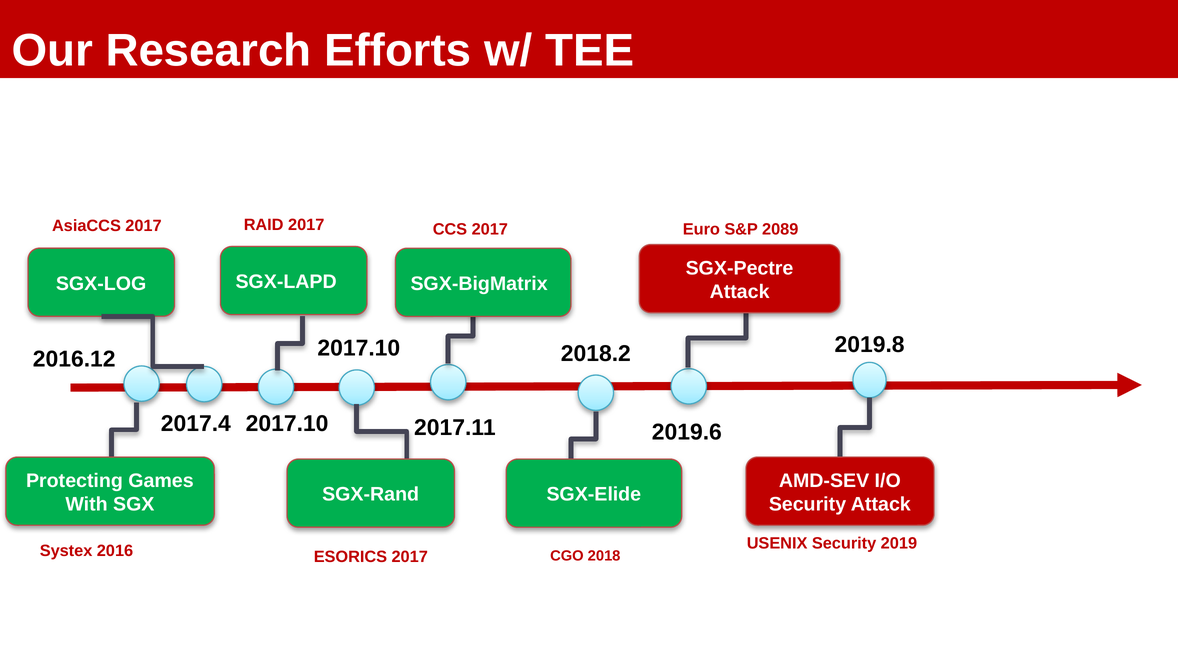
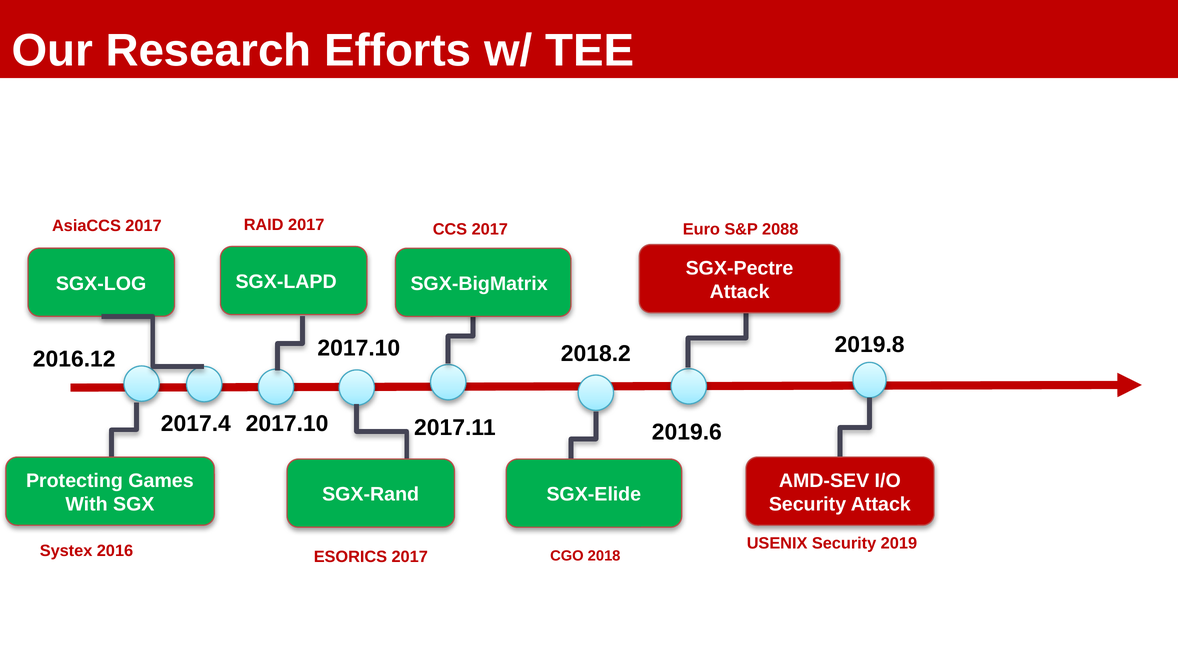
2089: 2089 -> 2088 (780, 230)
